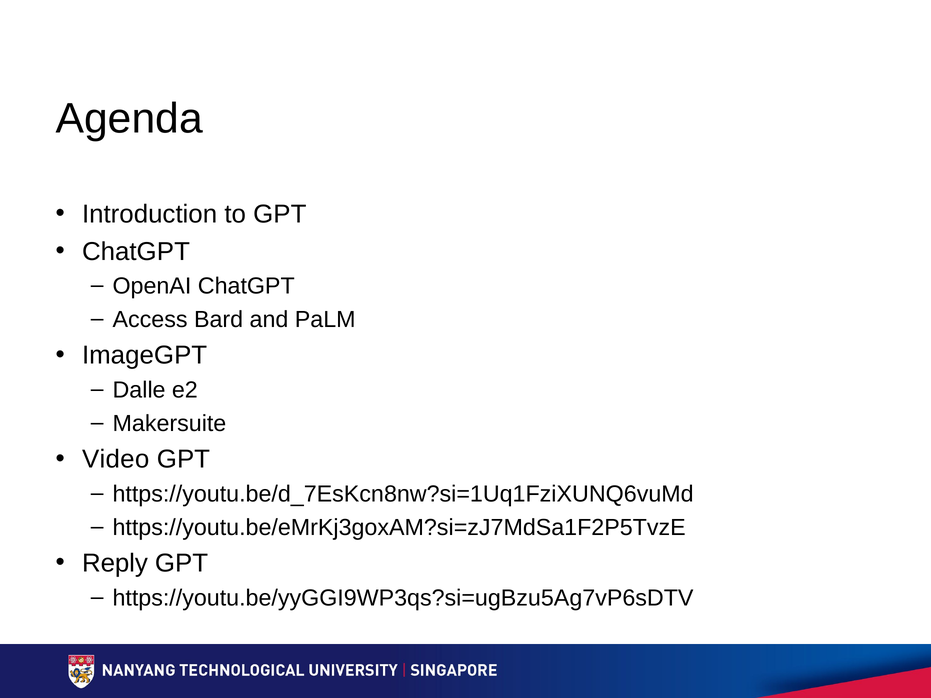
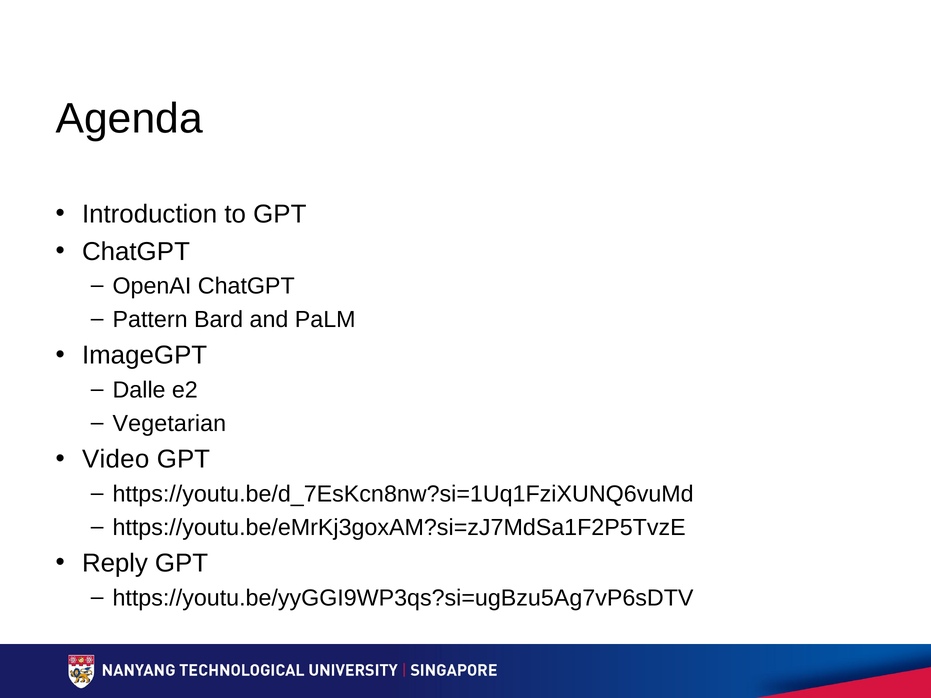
Access: Access -> Pattern (150, 320)
Makersuite: Makersuite -> Vegetarian (169, 424)
